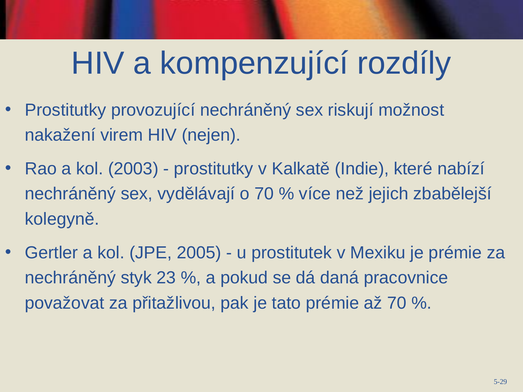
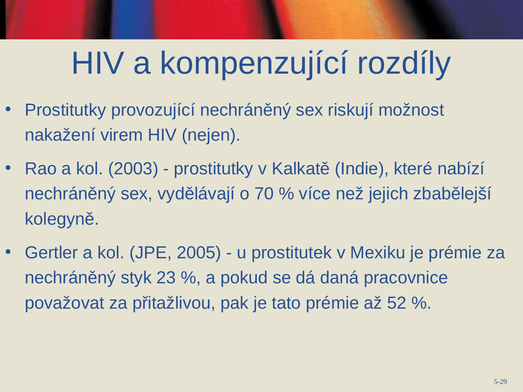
až 70: 70 -> 52 (397, 303)
